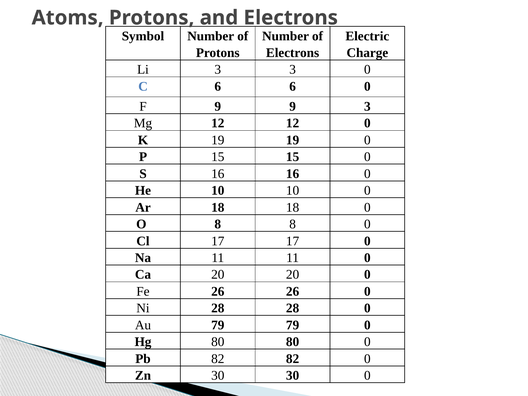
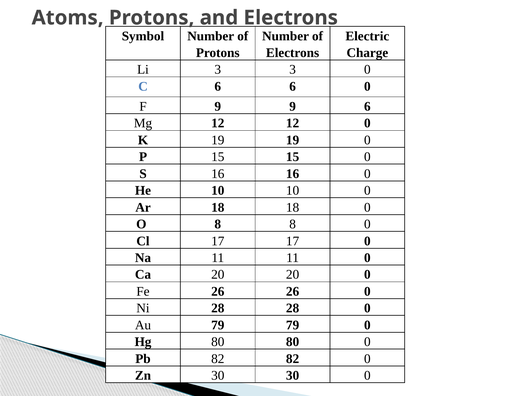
9 3: 3 -> 6 (367, 106)
